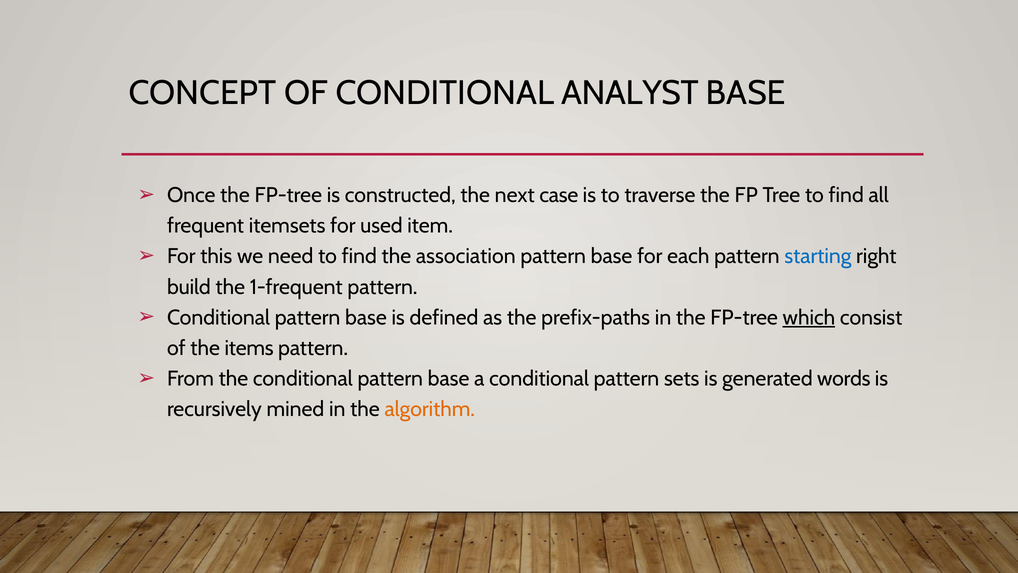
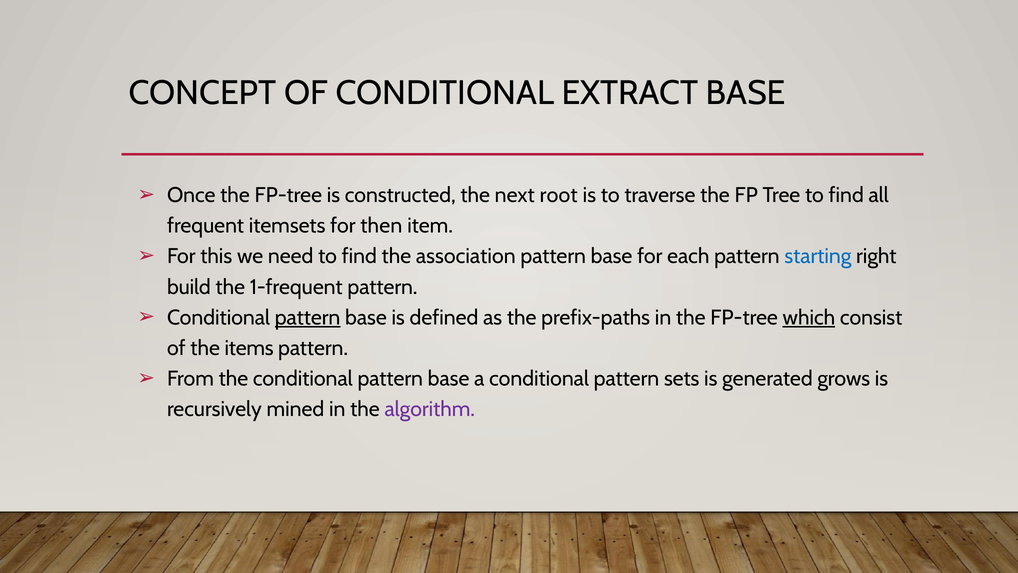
ANALYST: ANALYST -> EXTRACT (630, 93)
case: case -> root (559, 195)
used: used -> then (381, 226)
pattern underline: none -> present (308, 317)
words: words -> grows (844, 378)
algorithm colour: orange -> purple (430, 409)
